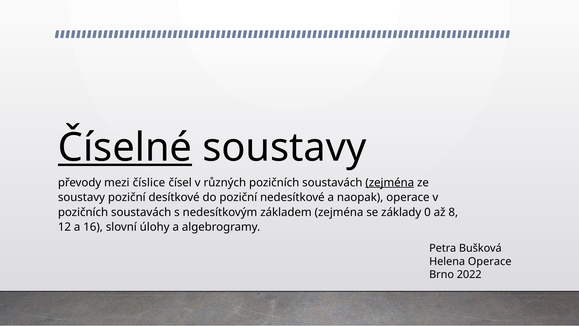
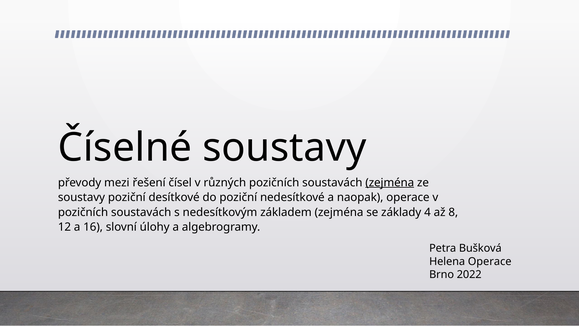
Číselné underline: present -> none (125, 148)
číslice: číslice -> řešení (149, 182)
0: 0 -> 4 (427, 212)
